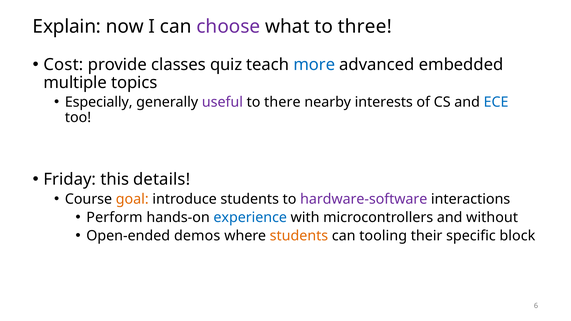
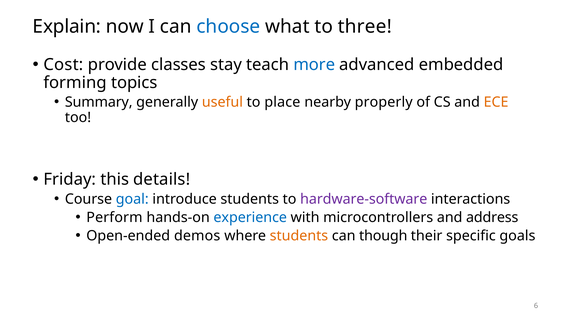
choose colour: purple -> blue (228, 27)
quiz: quiz -> stay (226, 65)
multiple: multiple -> forming (75, 83)
Especially: Especially -> Summary (99, 102)
useful colour: purple -> orange (222, 102)
there: there -> place (282, 102)
interests: interests -> properly (384, 102)
ECE colour: blue -> orange (496, 102)
goal colour: orange -> blue (132, 199)
without: without -> address (492, 217)
tooling: tooling -> though (383, 236)
block: block -> goals (517, 236)
